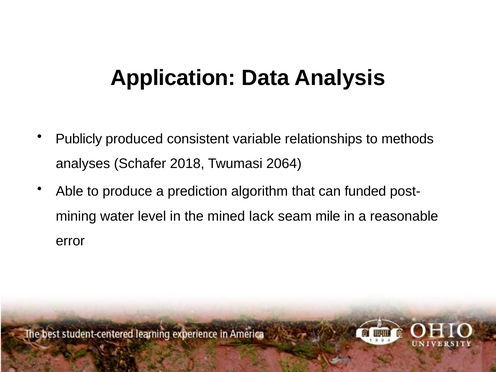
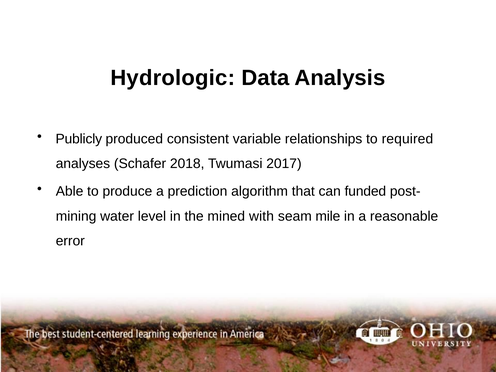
Application: Application -> Hydrologic (173, 78)
methods: methods -> required (407, 139)
2064: 2064 -> 2017 (284, 164)
lack: lack -> with (261, 216)
